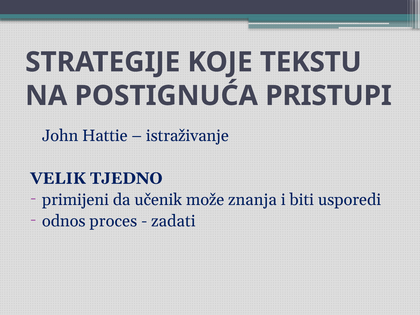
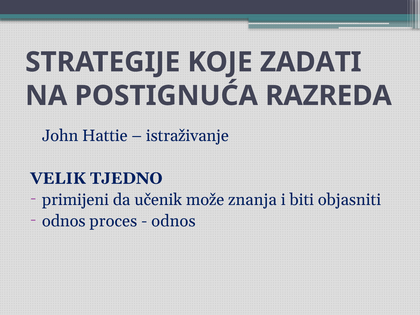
TEKSTU: TEKSTU -> ZADATI (311, 62)
PRISTUPI: PRISTUPI -> RAZREDA (329, 96)
usporedi: usporedi -> objasniti (349, 200)
zadati: zadati -> odnos (173, 221)
